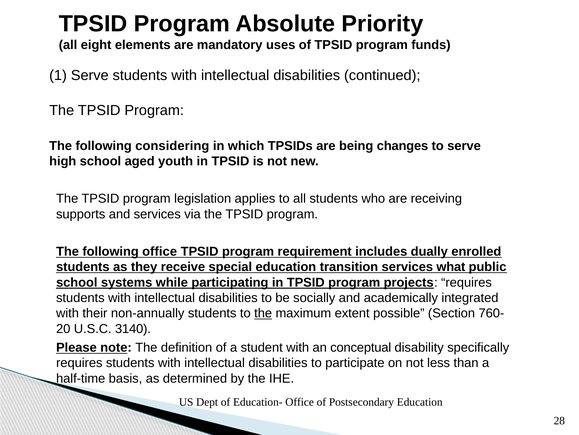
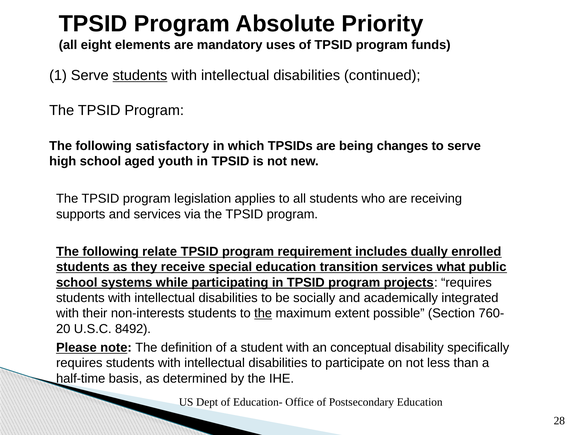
students underline: none -> present (140, 75)
considering: considering -> satisfactory (172, 146)
following office: office -> relate (160, 251)
non-annually: non-annually -> non-interests (148, 313)
3140: 3140 -> 8492 (133, 328)
